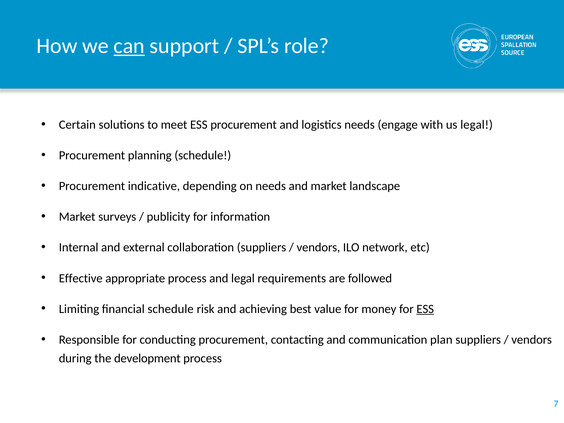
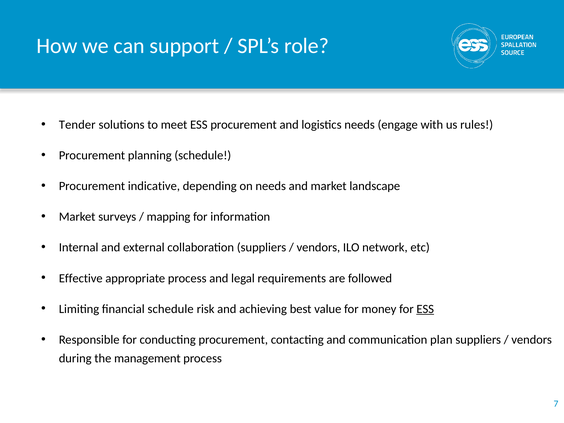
can underline: present -> none (129, 46)
Certain: Certain -> Tender (77, 125)
us legal: legal -> rules (477, 125)
publicity: publicity -> mapping (169, 217)
development: development -> management (147, 358)
